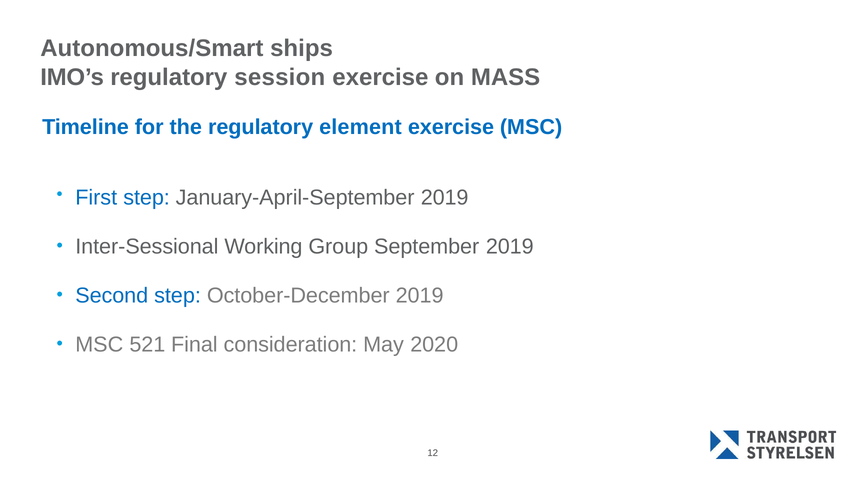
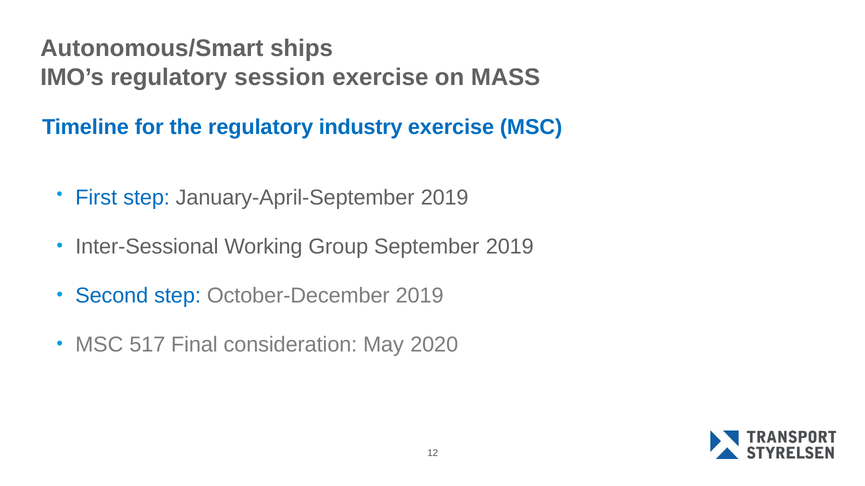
element: element -> industry (361, 127)
521: 521 -> 517 (147, 345)
